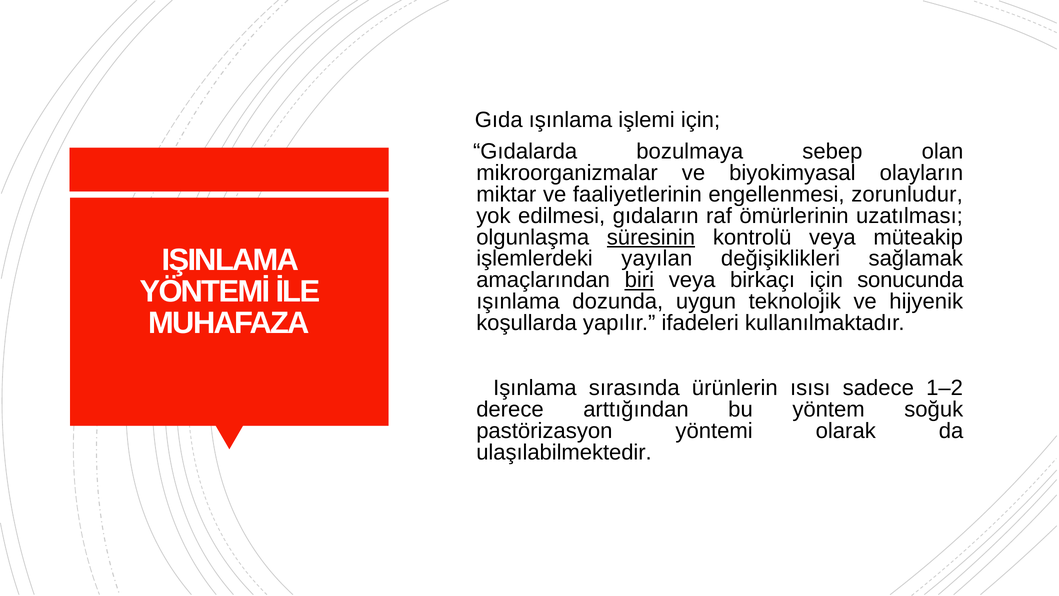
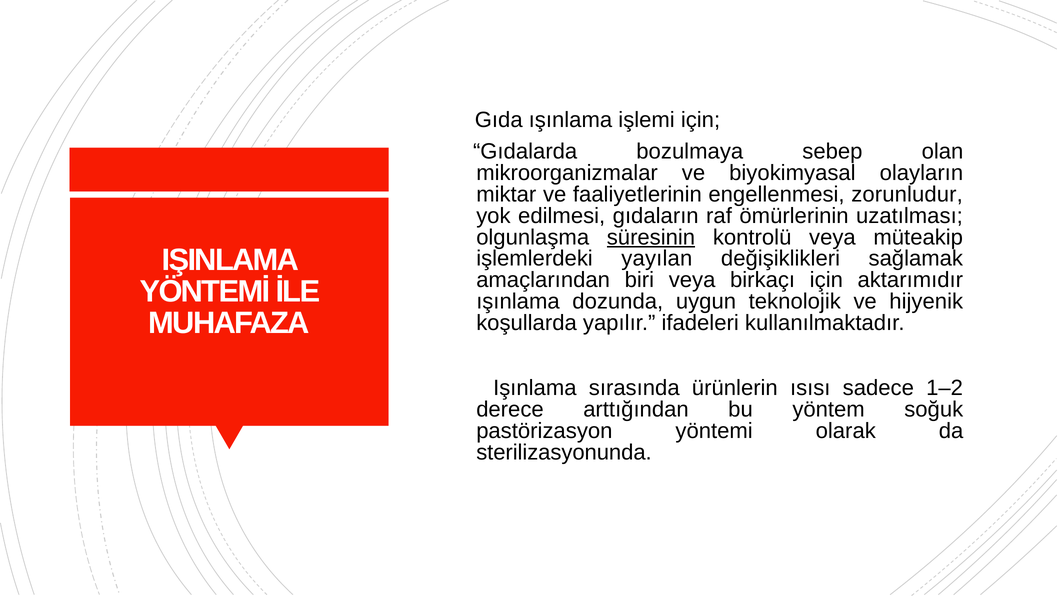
biri underline: present -> none (639, 280)
sonucunda: sonucunda -> aktarımıdır (910, 280)
ulaşılabilmektedir: ulaşılabilmektedir -> sterilizasyonunda (564, 452)
